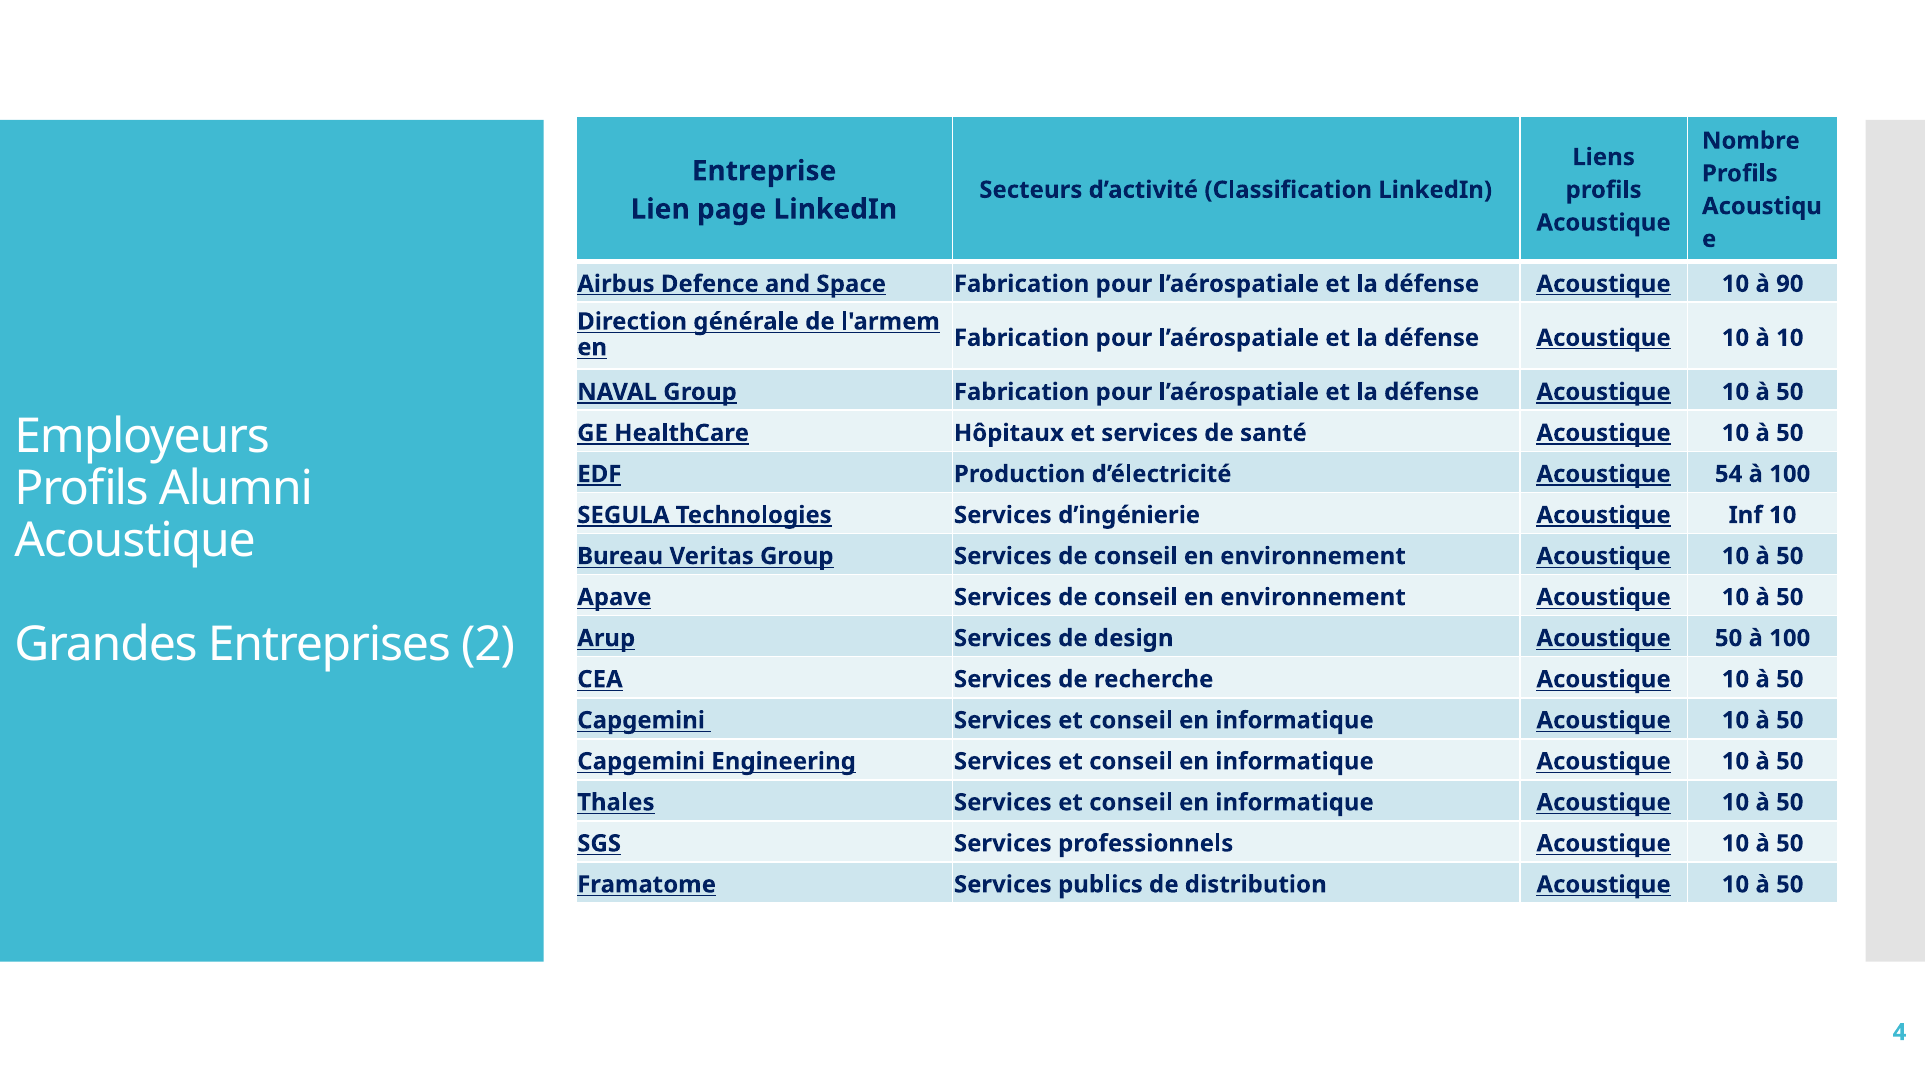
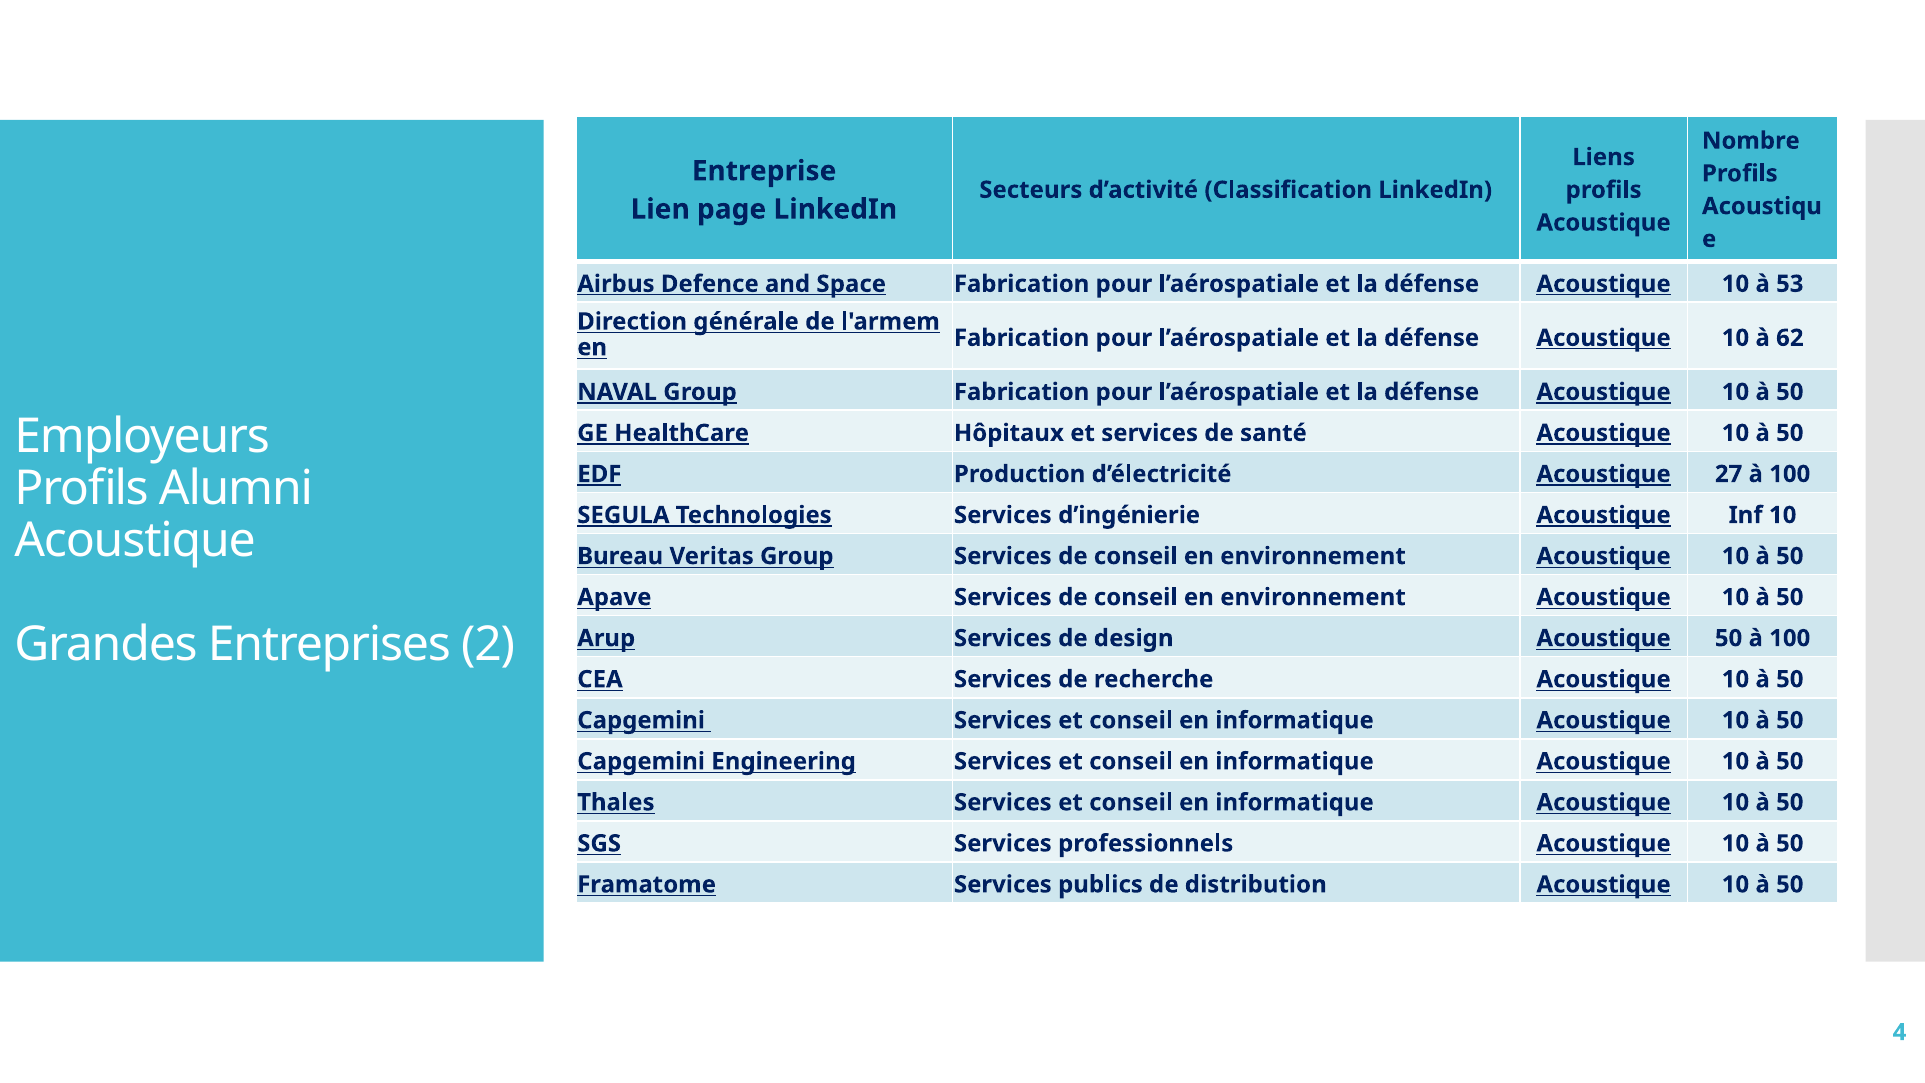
90: 90 -> 53 (1790, 284)
à 10: 10 -> 62 (1790, 338)
54: 54 -> 27 (1729, 474)
